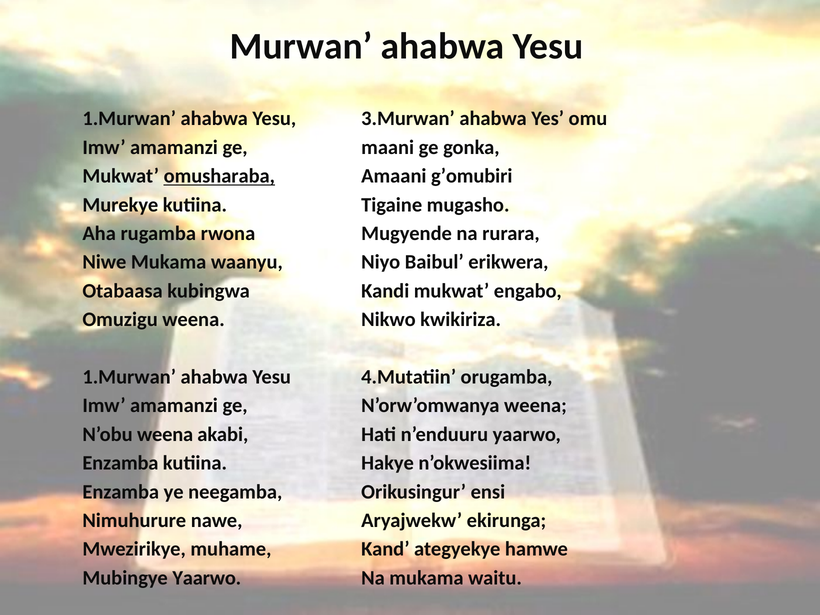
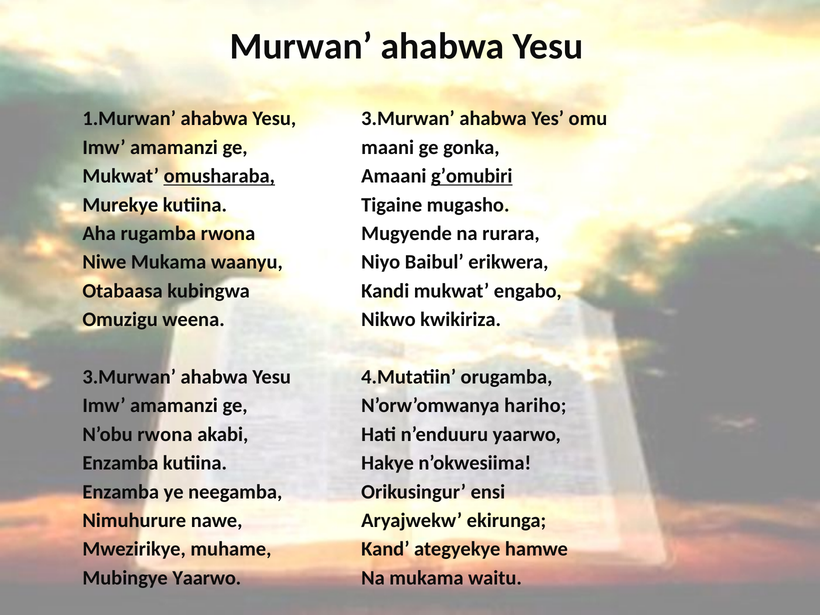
g’omubiri underline: none -> present (472, 176)
1.Murwan: 1.Murwan -> 3.Murwan (129, 377)
N’orw’omwanya weena: weena -> hariho (535, 406)
N’obu weena: weena -> rwona (165, 434)
